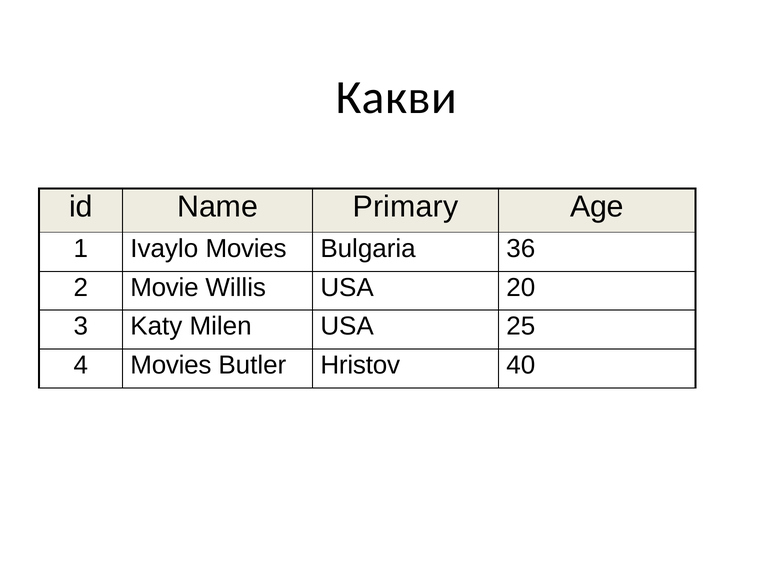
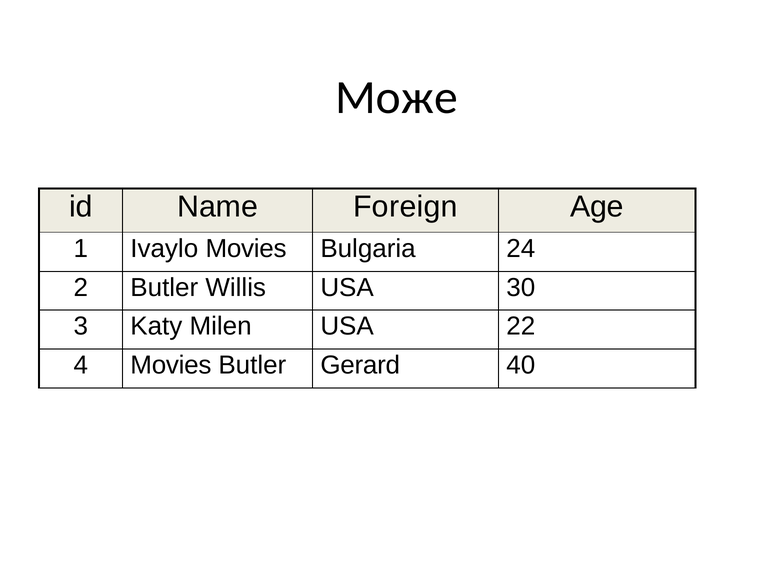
Какви: Какви -> Може (396, 98)
Primary: Primary -> Foreign (405, 207)
36: 36 -> 24 (521, 248)
2 Movie: Movie -> Butler (164, 288)
20: 20 -> 30 (521, 288)
25: 25 -> 22 (521, 326)
Hristov: Hristov -> Gerard (360, 365)
